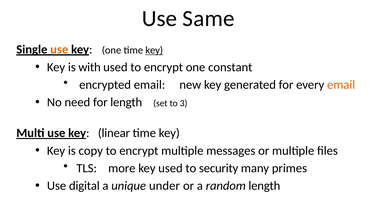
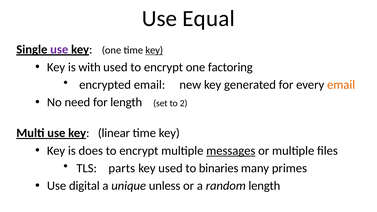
Same: Same -> Equal (209, 18)
use colour: orange -> purple (59, 50)
constant: constant -> factoring (230, 67)
3: 3 -> 2 (184, 103)
copy: copy -> does (91, 151)
messages underline: none -> present (231, 151)
more: more -> parts (122, 168)
security: security -> binaries (219, 168)
under: under -> unless (165, 186)
